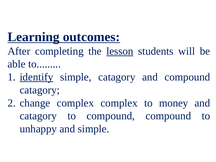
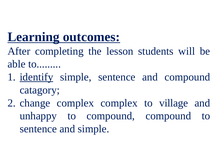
lesson underline: present -> none (120, 51)
simple catagory: catagory -> sentence (117, 77)
money: money -> village (174, 103)
catagory: catagory -> unhappy (38, 116)
unhappy: unhappy -> sentence (38, 129)
